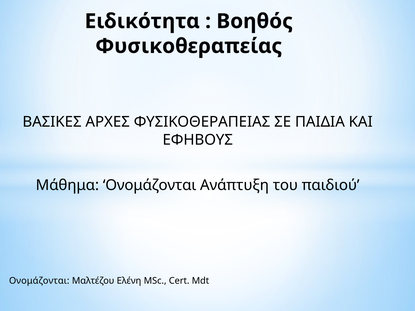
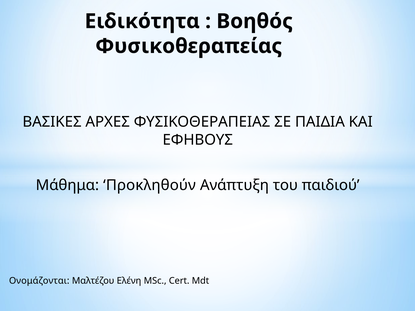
Μάθημα Ονομάζονται: Ονομάζονται -> Προκληθούν (149, 186)
